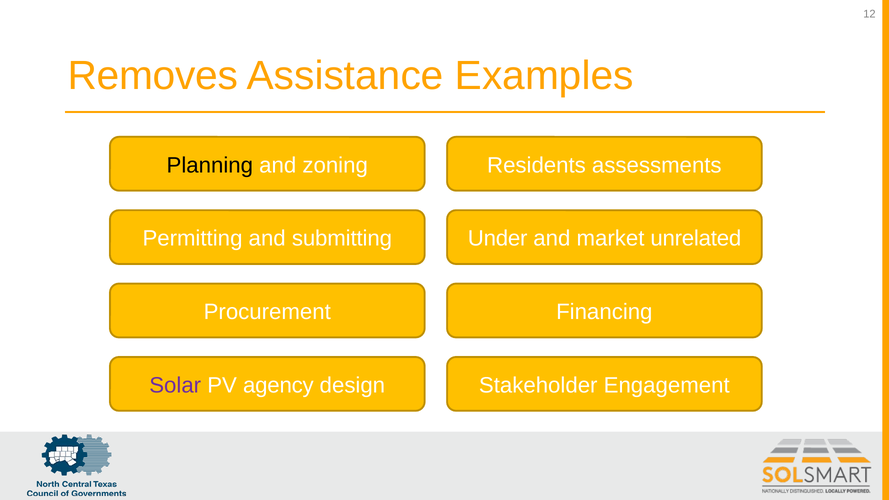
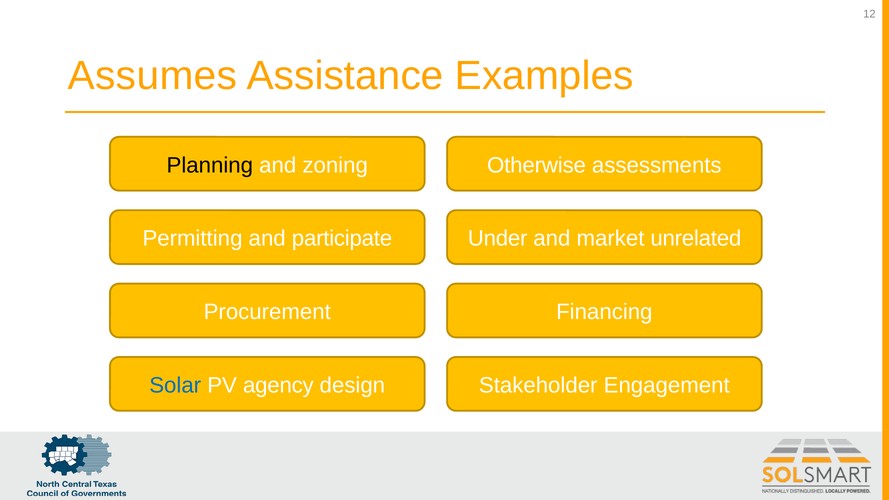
Removes: Removes -> Assumes (153, 76)
Residents: Residents -> Otherwise (537, 165)
submitting: submitting -> participate (342, 239)
Solar colour: purple -> blue (175, 385)
